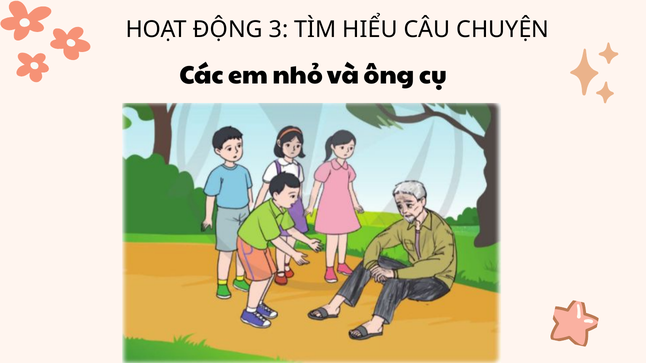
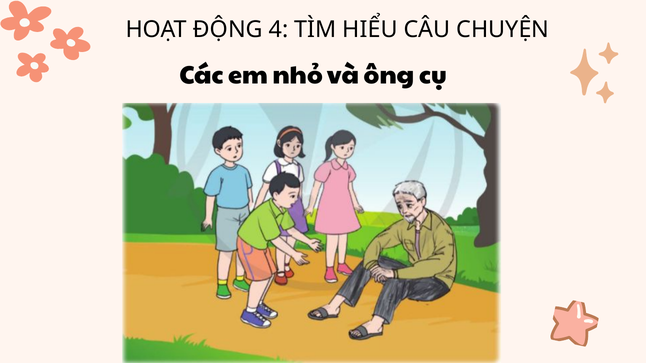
3: 3 -> 4 (279, 30)
